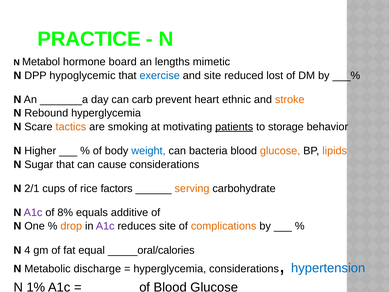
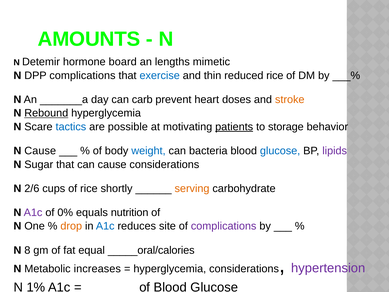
PRACTICE: PRACTICE -> AMOUNTS (89, 39)
Metabol: Metabol -> Detemir (41, 62)
DPP hypoglycemic: hypoglycemic -> complications (82, 75)
and site: site -> thin (213, 75)
reduced lost: lost -> rice (275, 75)
ethnic: ethnic -> doses (237, 99)
Rebound underline: none -> present (46, 113)
tactics colour: orange -> blue (71, 127)
smoking: smoking -> possible (128, 127)
N Higher: Higher -> Cause (40, 151)
glucose colour: orange -> blue (280, 151)
lipids colour: orange -> purple (335, 151)
2/1: 2/1 -> 2/6 (32, 188)
factors: factors -> shortly (117, 188)
8%: 8% -> 0% (65, 212)
additive: additive -> nutrition (130, 212)
A1c colour: purple -> blue (105, 226)
complications colour: orange -> purple (224, 226)
4: 4 -> 8 (27, 250)
discharge: discharge -> increases (97, 269)
hypertension colour: blue -> purple (328, 268)
